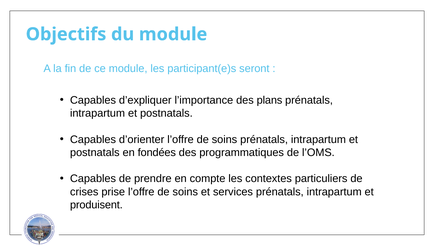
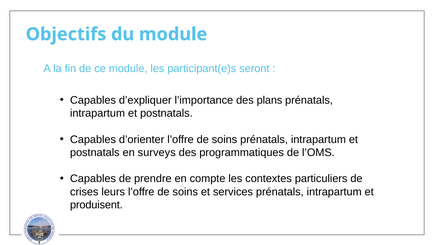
fondées: fondées -> surveys (157, 152)
prise: prise -> leurs (113, 192)
